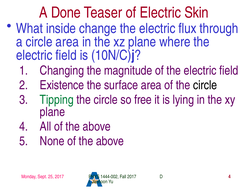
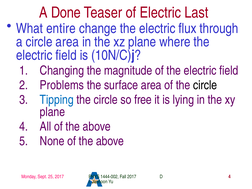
Skin: Skin -> Last (196, 13)
inside: inside -> entire (61, 28)
Existence: Existence -> Problems (62, 85)
Tipping colour: green -> blue (57, 100)
